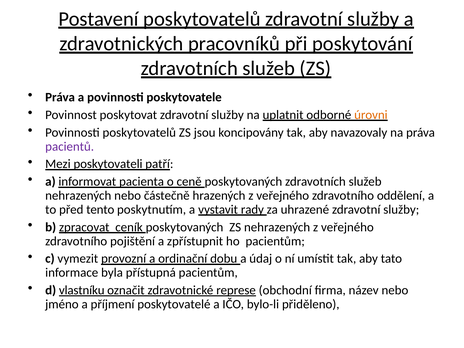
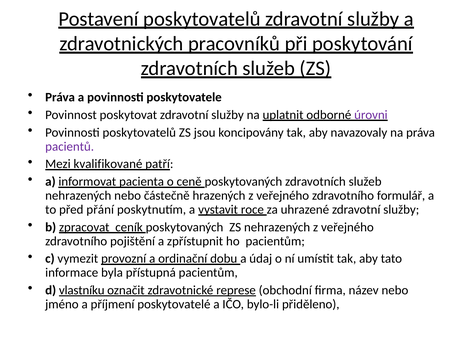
úrovni colour: orange -> purple (371, 115)
poskytovateli: poskytovateli -> kvalifikované (108, 164)
oddělení: oddělení -> formulář (401, 196)
tento: tento -> přání (100, 210)
rady: rady -> roce (252, 210)
